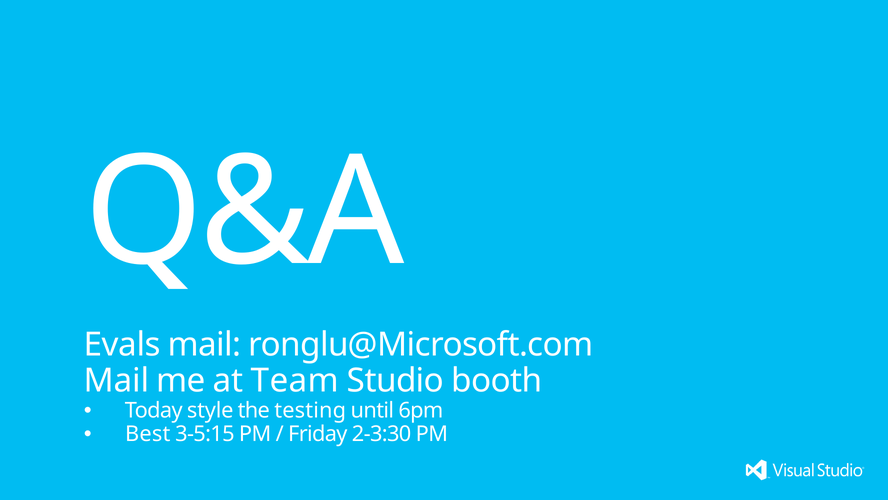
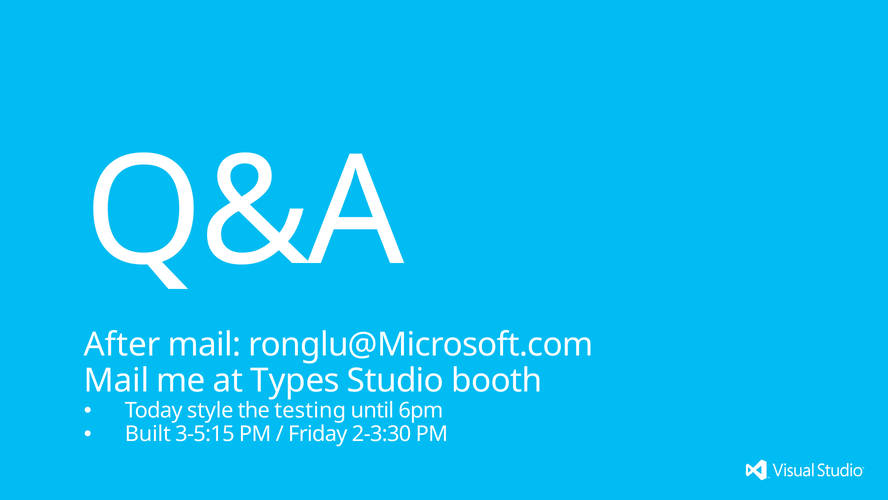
Evals: Evals -> After (122, 345)
Team: Team -> Types (295, 380)
Best: Best -> Built (148, 434)
